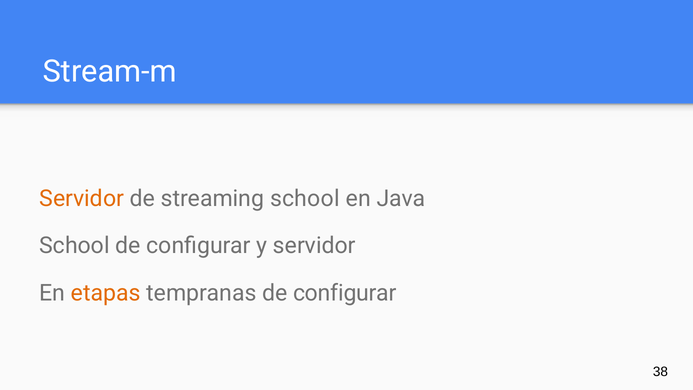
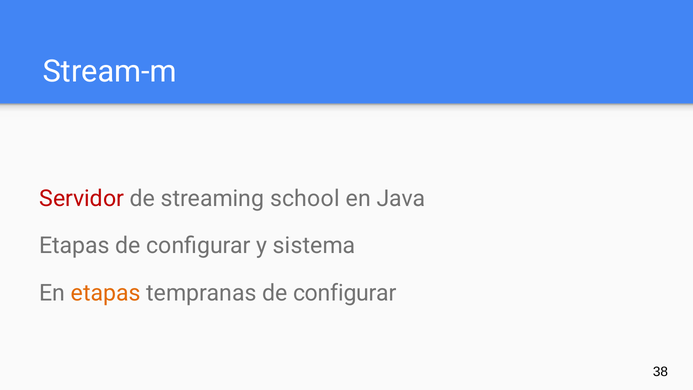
Servidor colour: orange -> red (82, 198)
School: School -> Etapas (75, 246)
y servidor: servidor -> sistema (314, 246)
